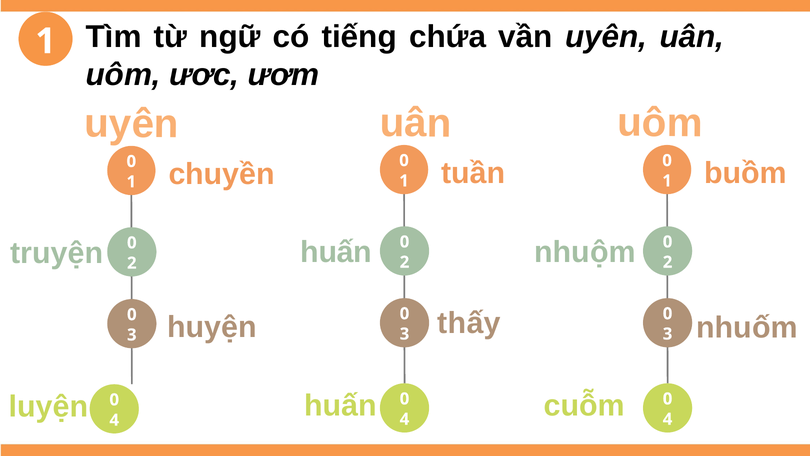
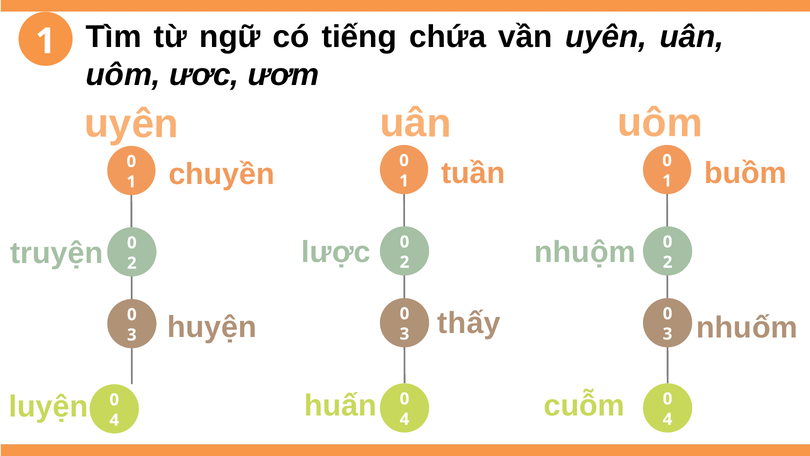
huấn: huấn -> lược (336, 252)
